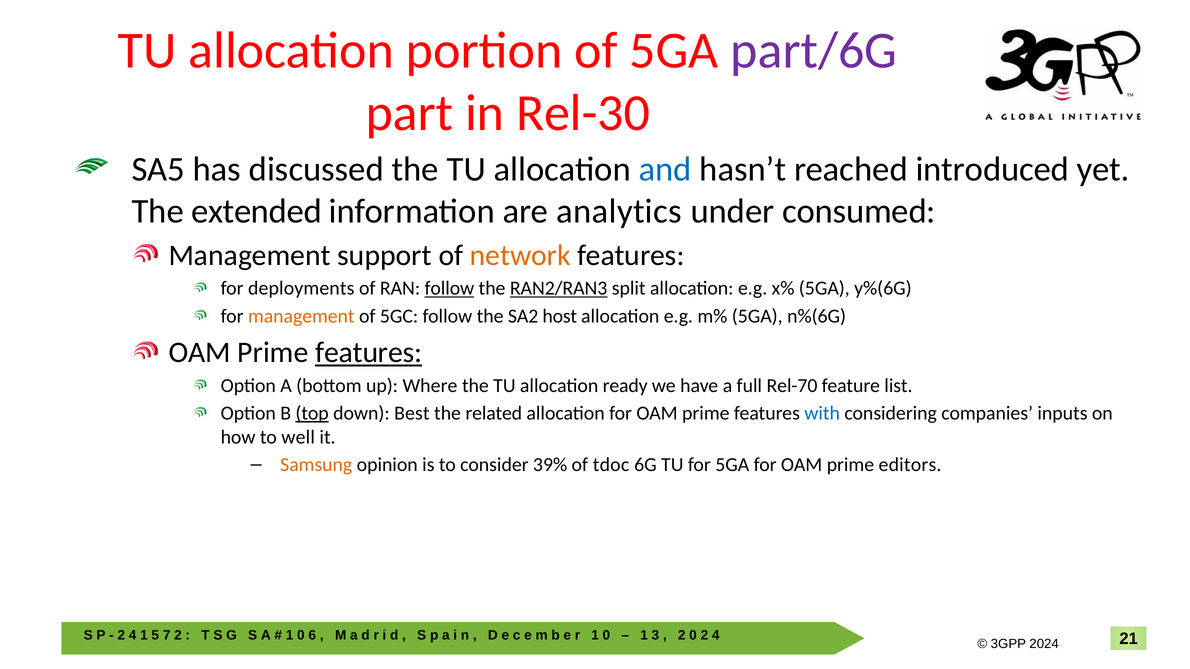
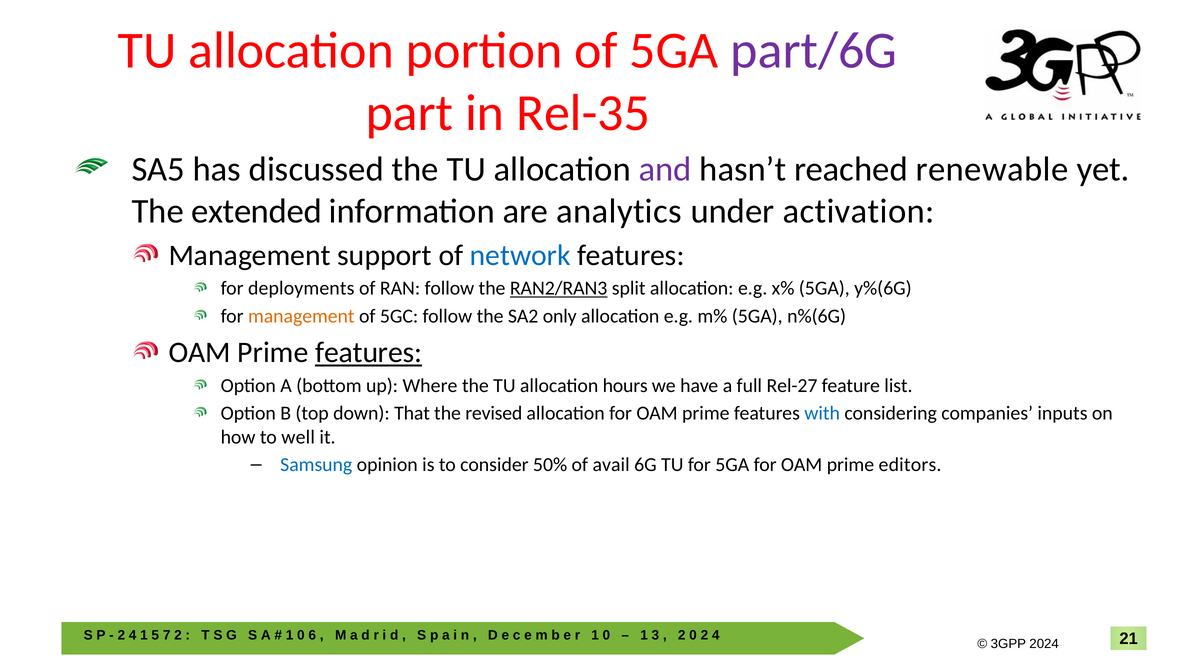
Rel-30: Rel-30 -> Rel-35 (583, 113)
and colour: blue -> purple (665, 170)
introduced: introduced -> renewable (992, 170)
consumed: consumed -> activation (859, 211)
network colour: orange -> blue (520, 256)
follow underline: present -> none (449, 289)
host: host -> only (560, 316)
ready: ready -> hours (625, 386)
Rel-70: Rel-70 -> Rel-27 (792, 386)
top underline: present -> none (312, 414)
Best: Best -> That (412, 414)
related: related -> revised (494, 414)
Samsung colour: orange -> blue (316, 465)
39%: 39% -> 50% (550, 465)
tdoc: tdoc -> avail (611, 465)
